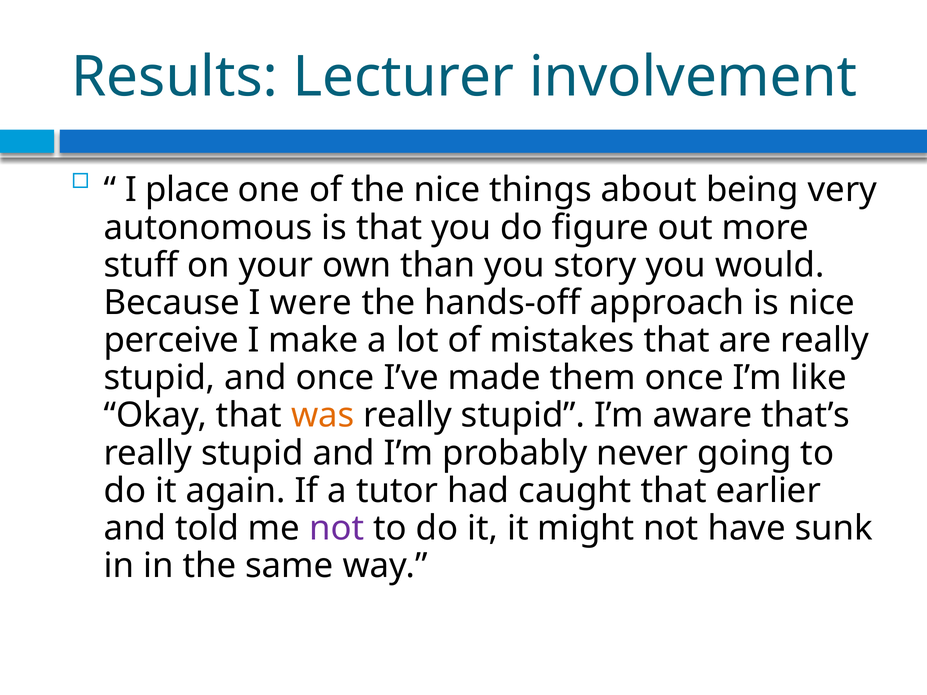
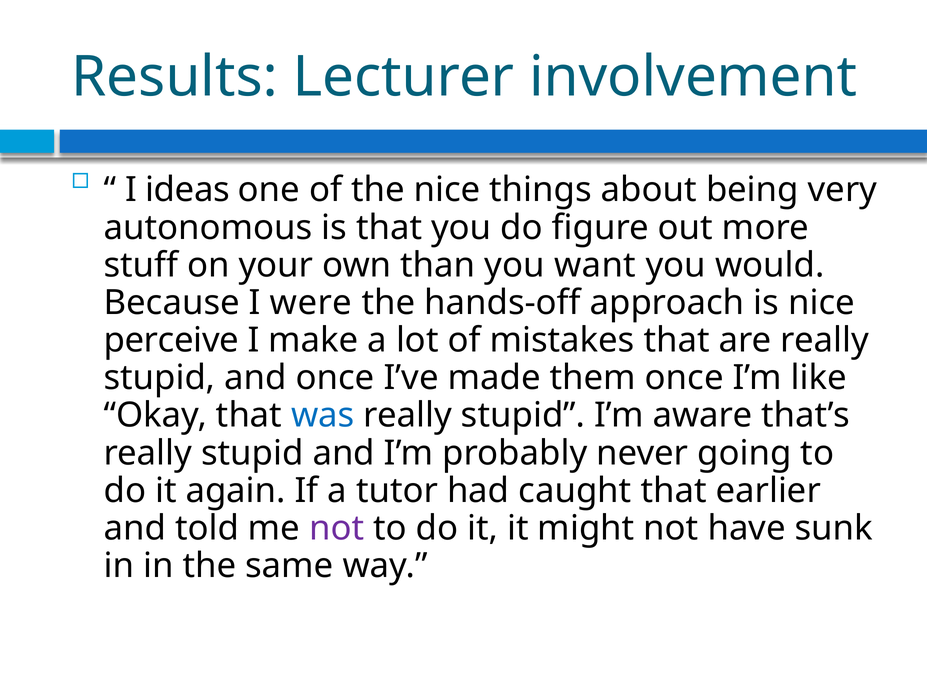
place: place -> ideas (188, 190)
story: story -> want (595, 265)
was colour: orange -> blue (323, 416)
